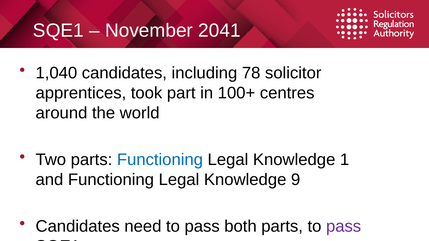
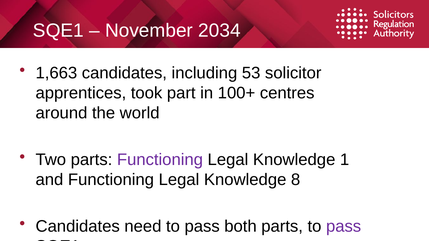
2041: 2041 -> 2034 (219, 31)
1,040: 1,040 -> 1,663 (56, 73)
78: 78 -> 53 (251, 73)
Functioning colour: blue -> purple (160, 160)
9: 9 -> 8 (296, 180)
